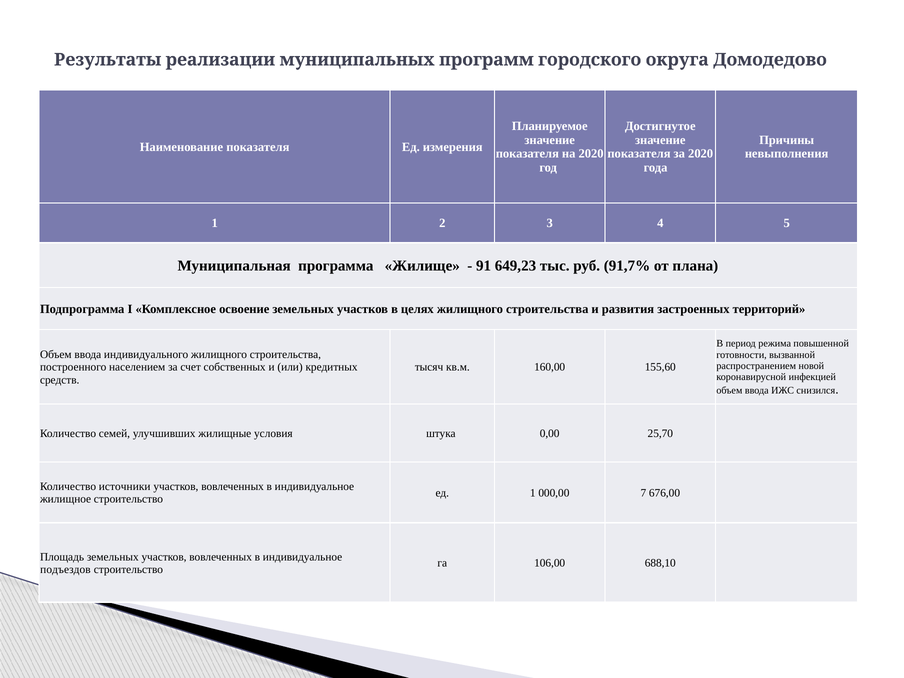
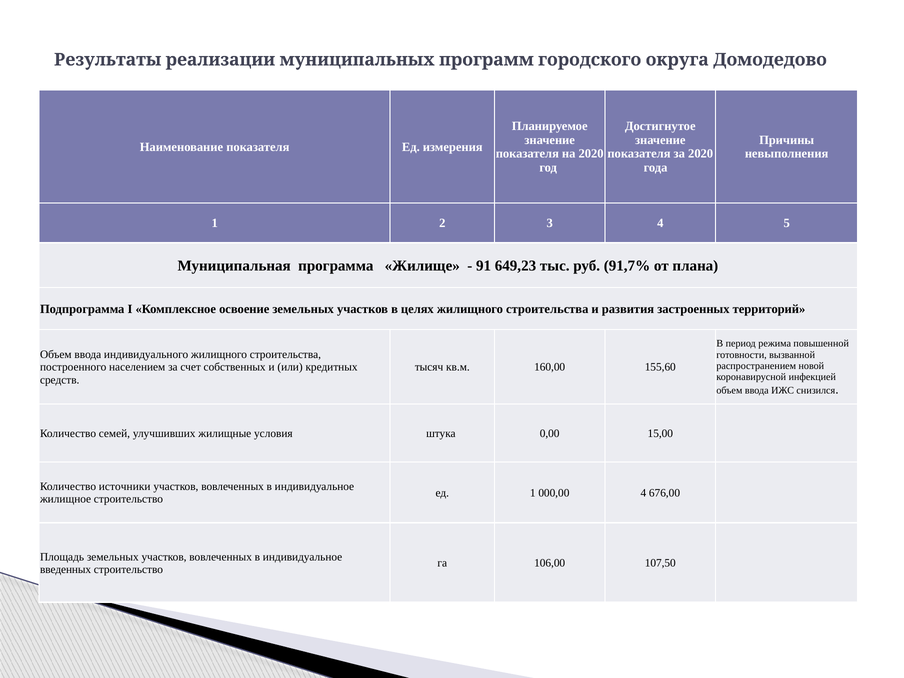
25,70: 25,70 -> 15,00 (660, 433)
000,00 7: 7 -> 4 (643, 493)
688,10: 688,10 -> 107,50 (660, 563)
подъездов: подъездов -> введенных (66, 569)
